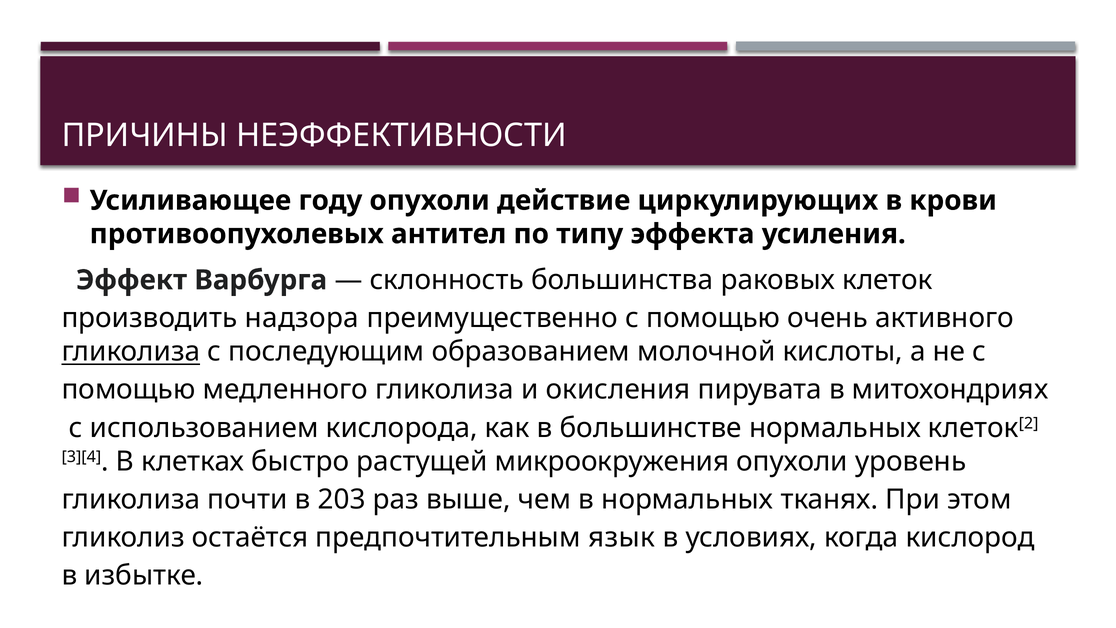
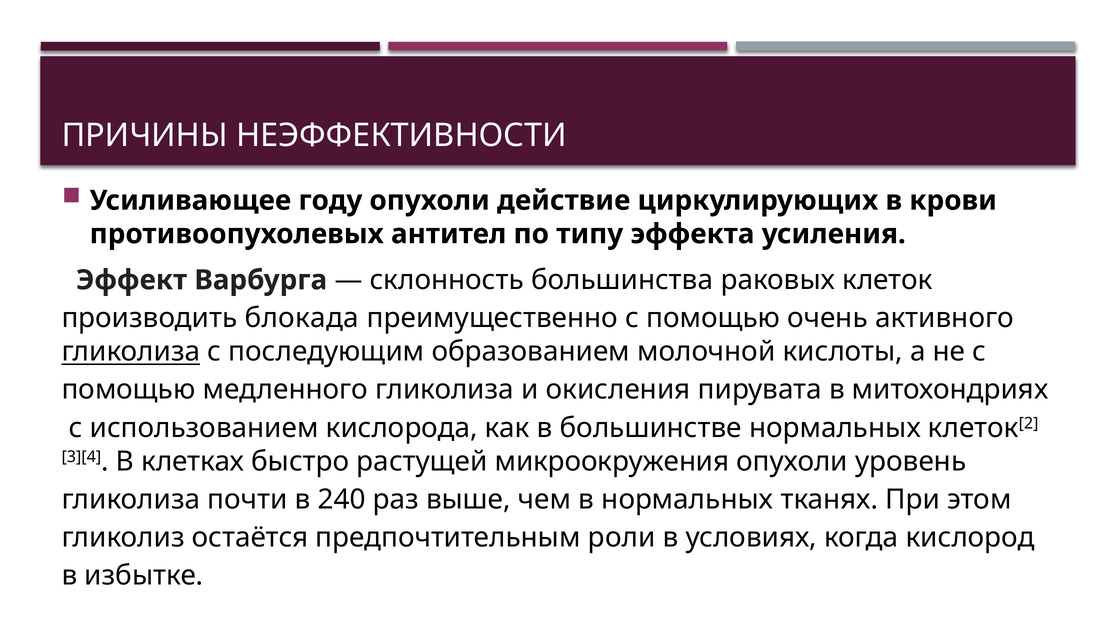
надзора: надзора -> блокада (302, 318)
203: 203 -> 240 (342, 499)
язык: язык -> роли (622, 537)
